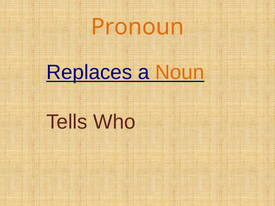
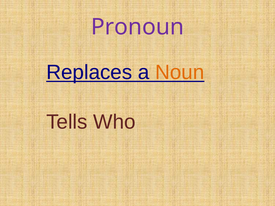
Pronoun colour: orange -> purple (138, 27)
